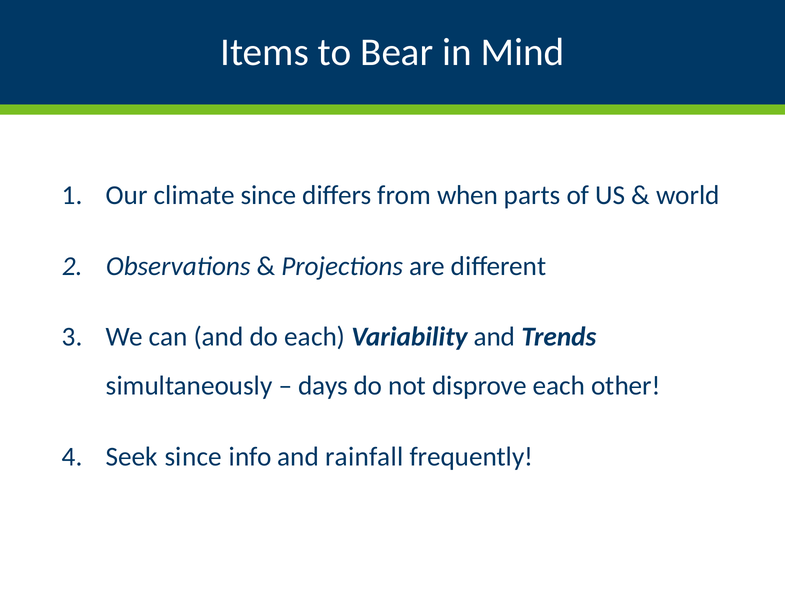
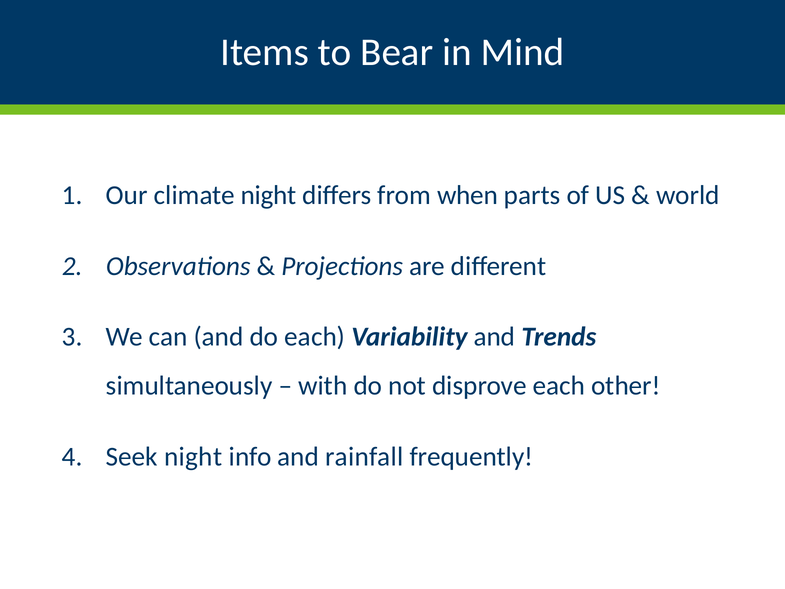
climate since: since -> night (269, 195)
days: days -> with (323, 386)
Seek since: since -> night (193, 457)
